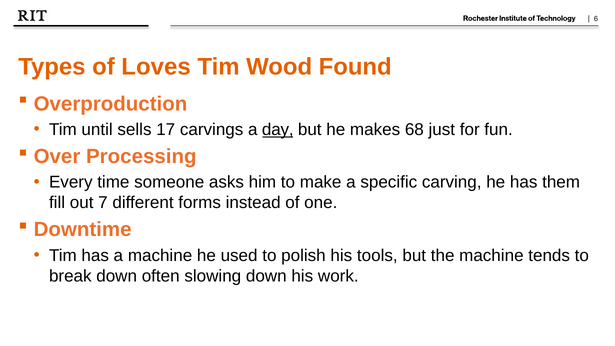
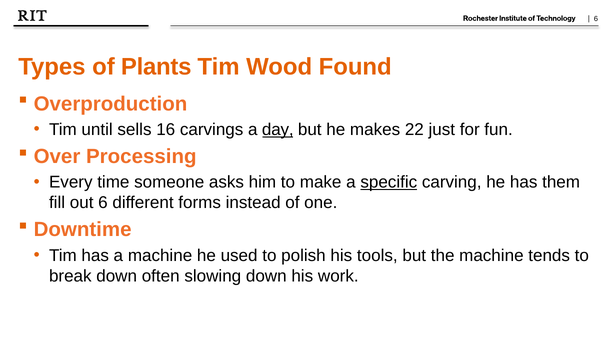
Loves: Loves -> Plants (156, 67)
17: 17 -> 16 (166, 130)
68: 68 -> 22 (414, 130)
specific underline: none -> present (389, 182)
out 7: 7 -> 6 (103, 203)
